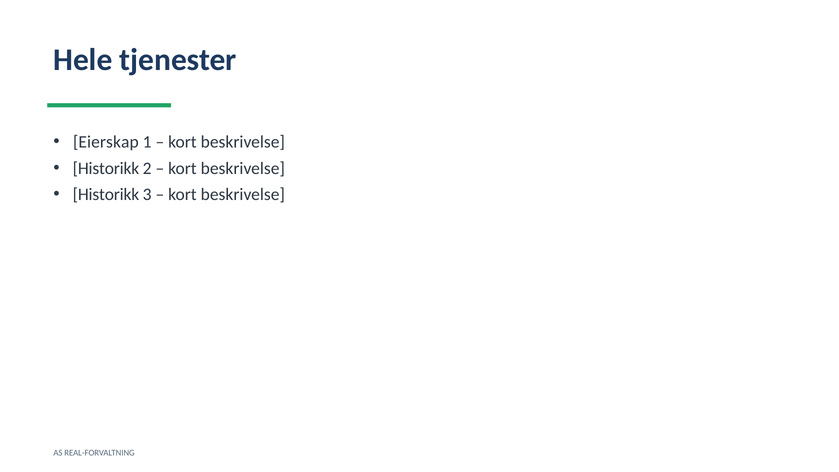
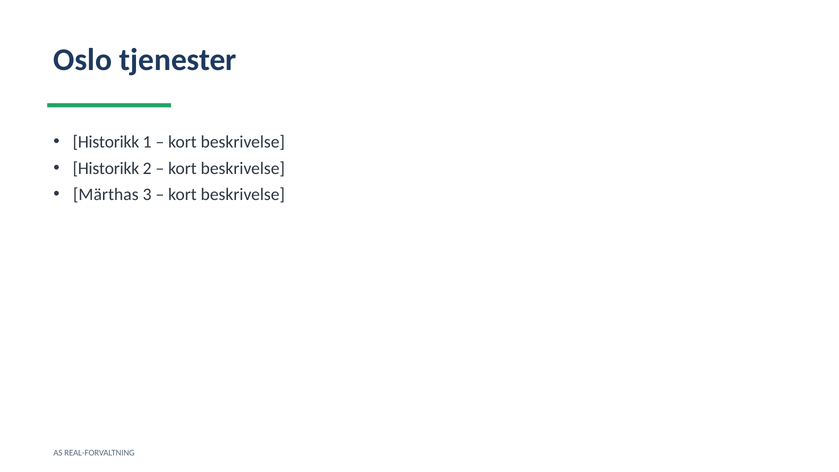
Hele: Hele -> Oslo (83, 60)
Eierskap: Eierskap -> Historikk (106, 142)
Historikk: Historikk -> Märthas (106, 195)
